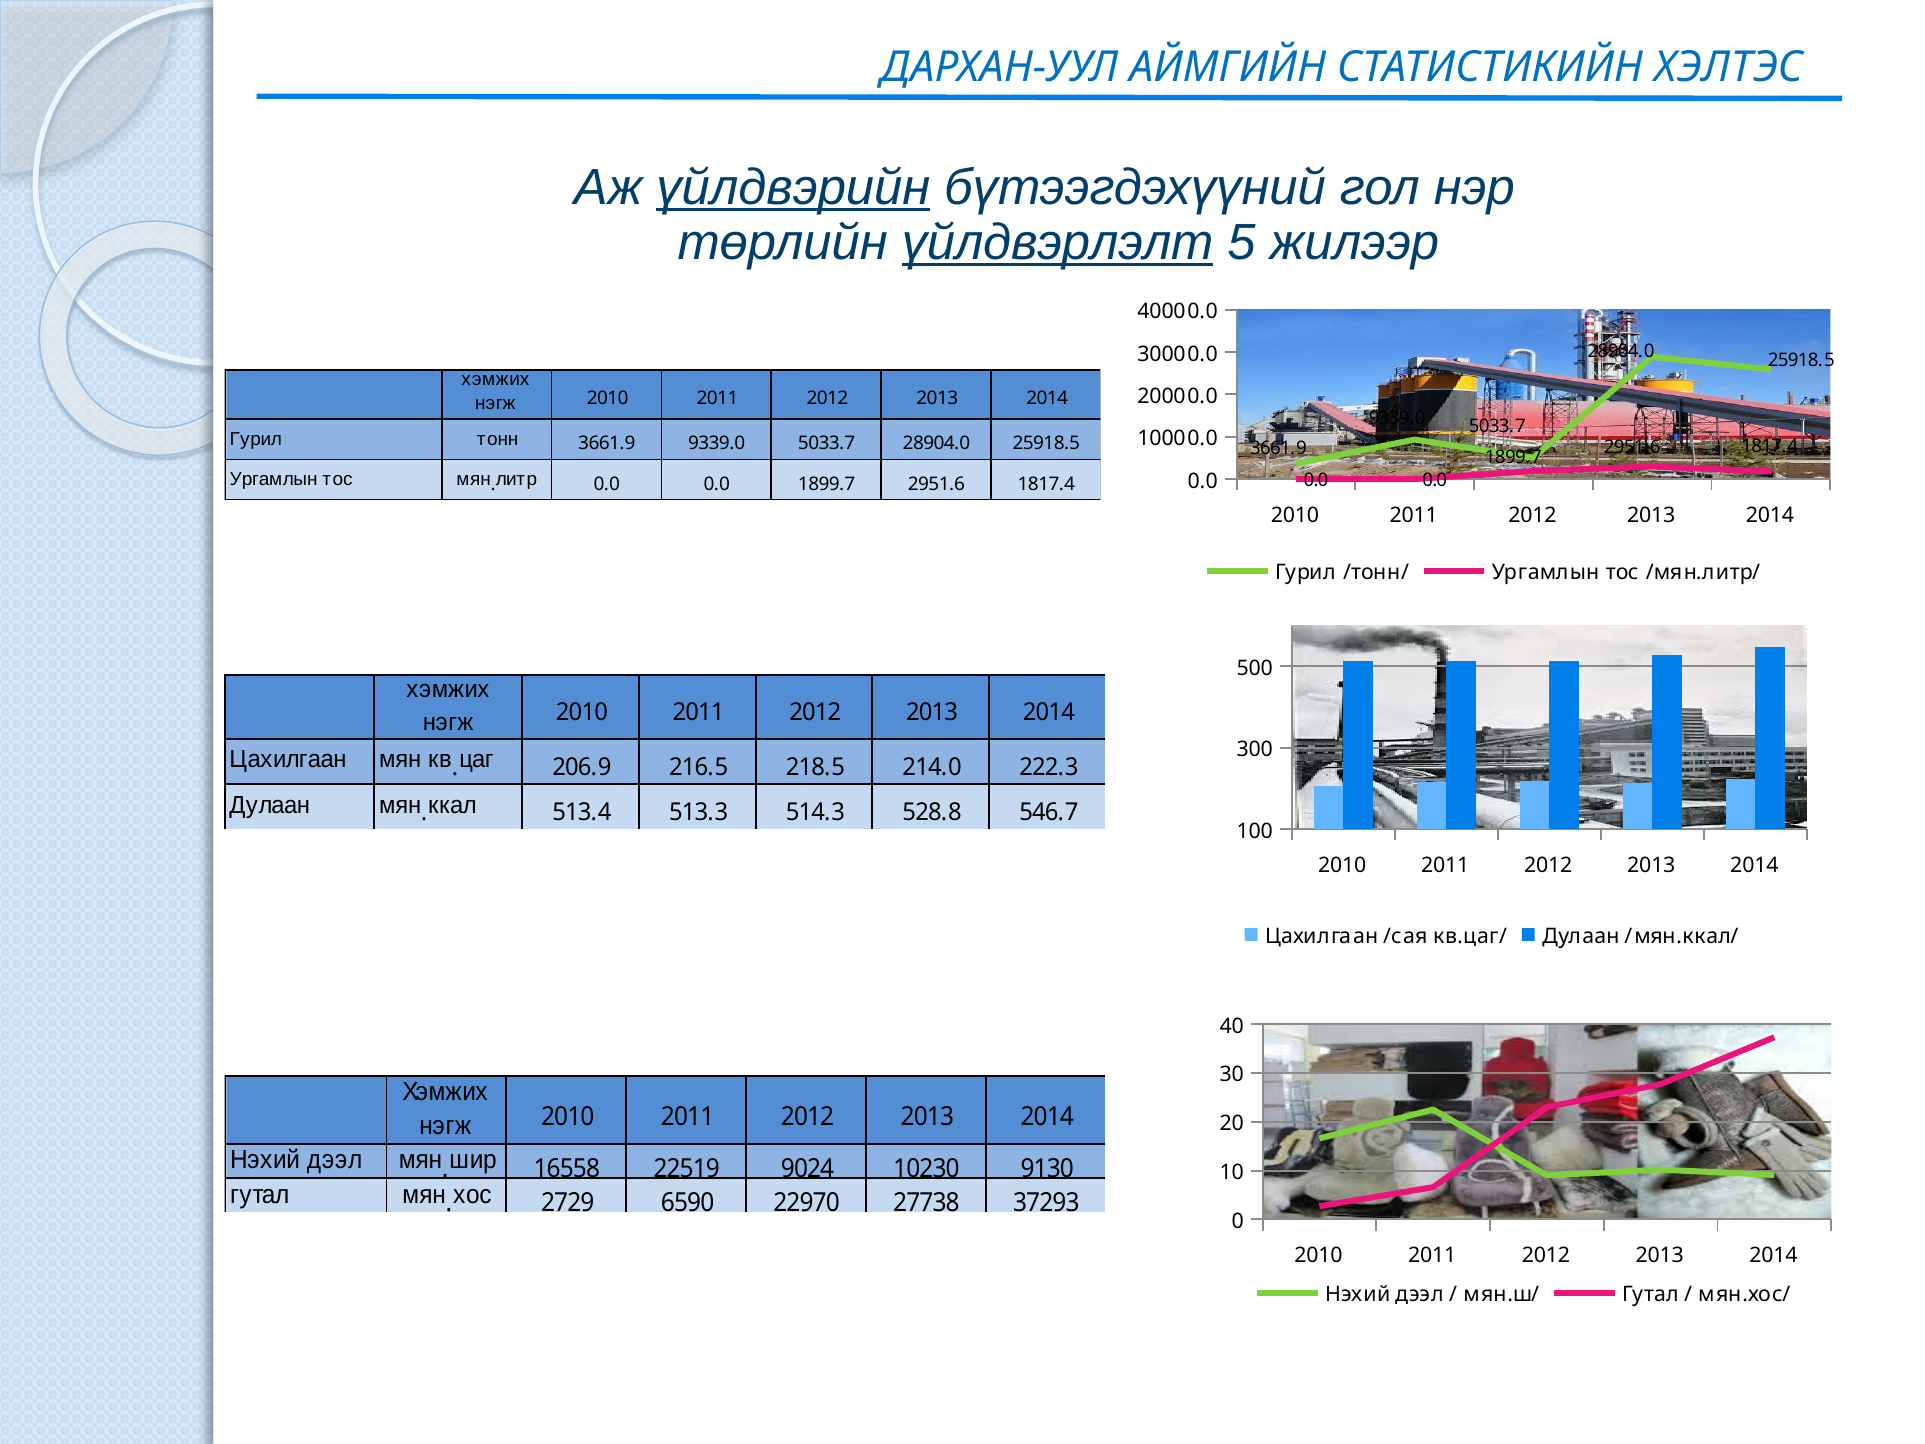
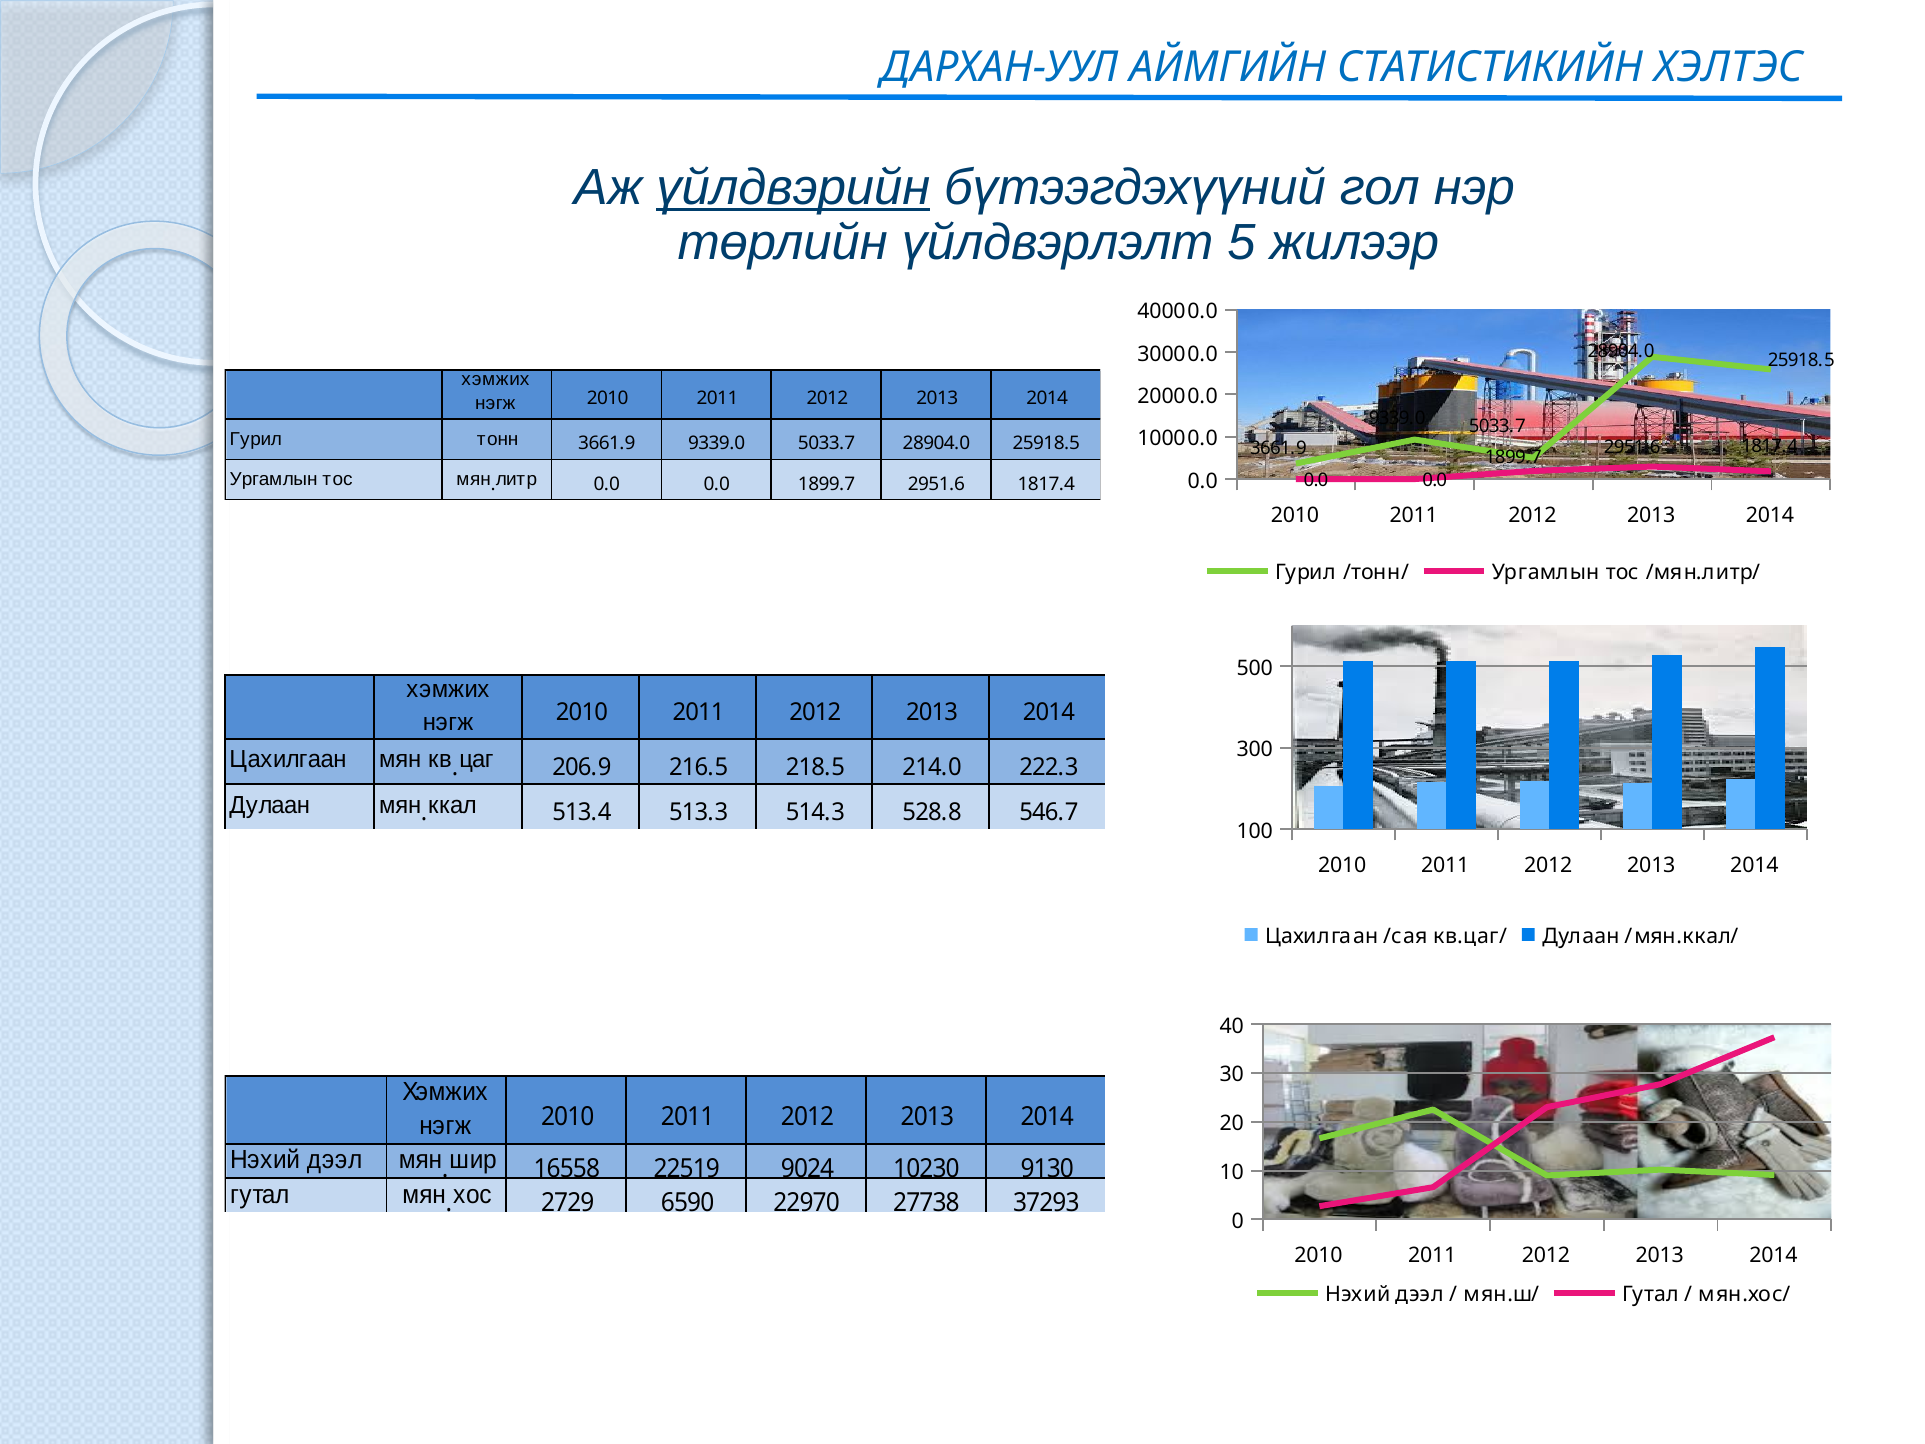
үйлдвэрлэлт underline: present -> none (1058, 243)
